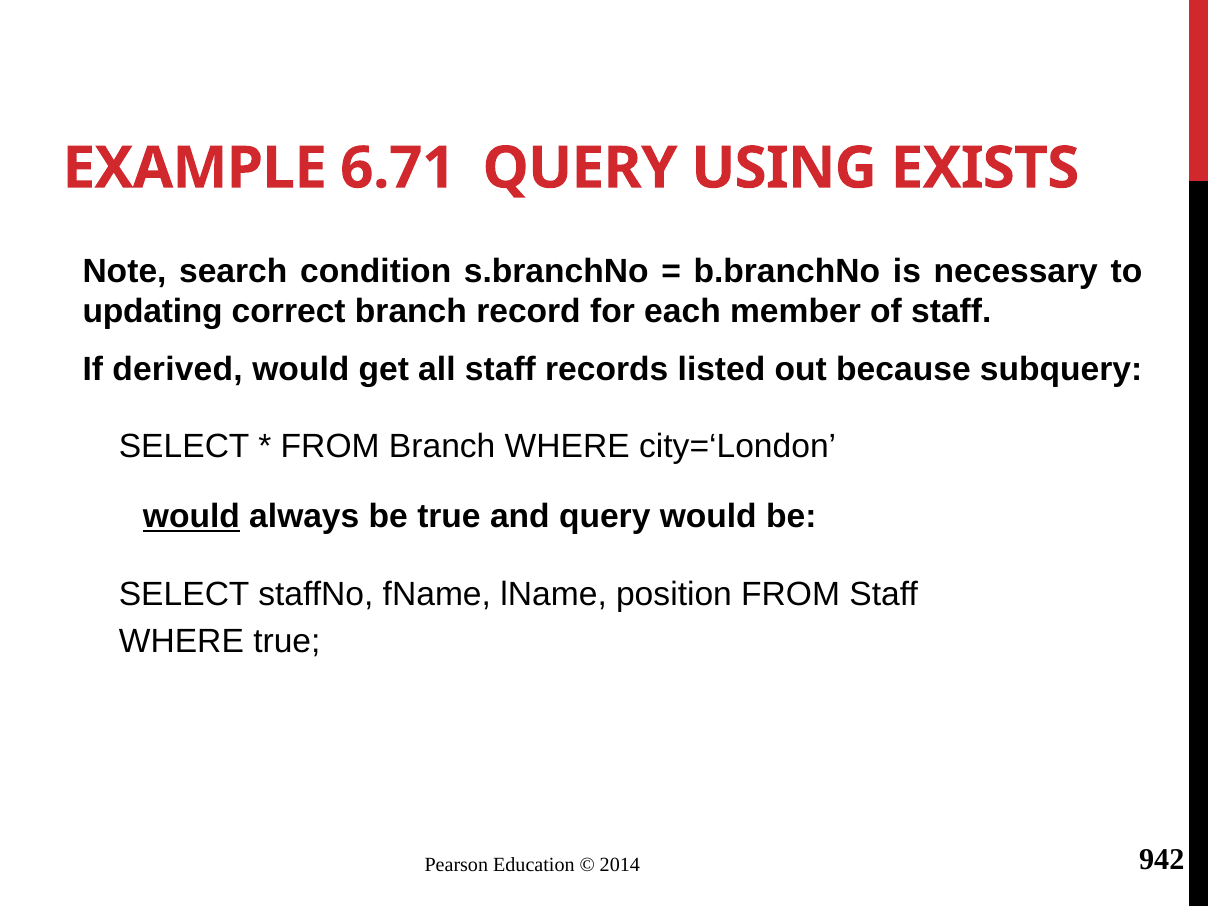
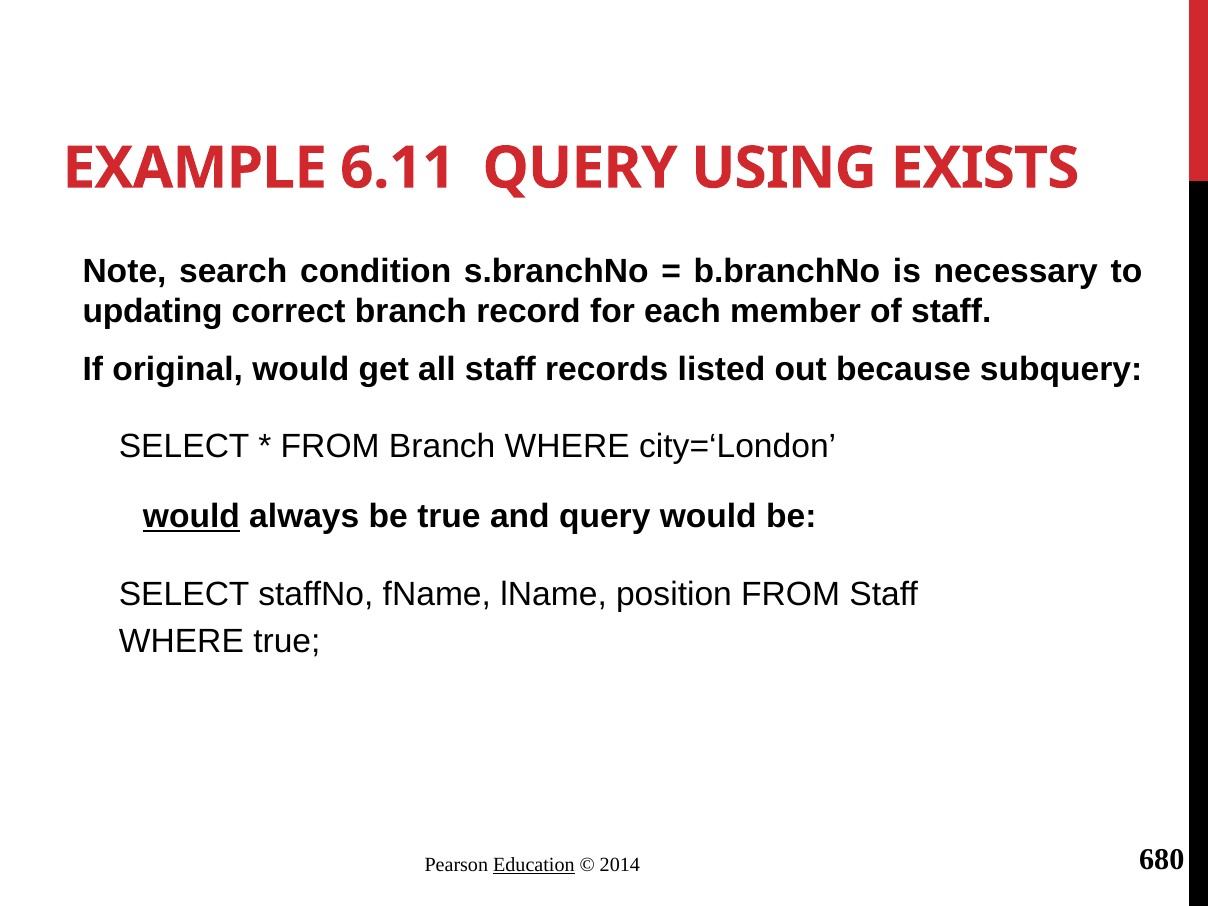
6.71: 6.71 -> 6.11 (398, 168)
derived: derived -> original (178, 369)
Education underline: none -> present (534, 865)
942: 942 -> 680 (1162, 860)
